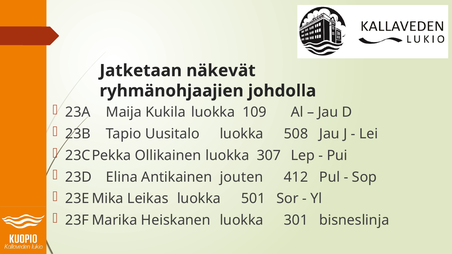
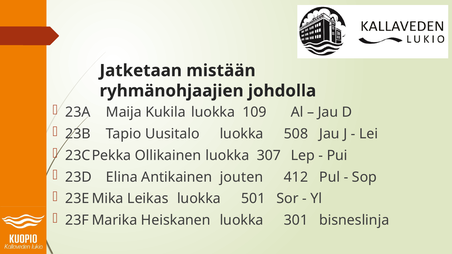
näkevät: näkevät -> mistään (221, 71)
